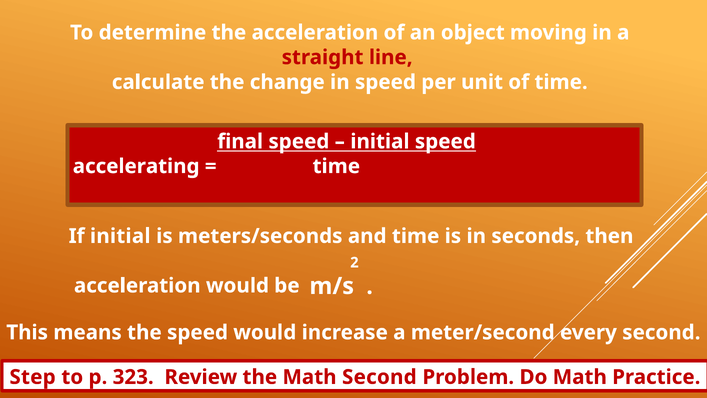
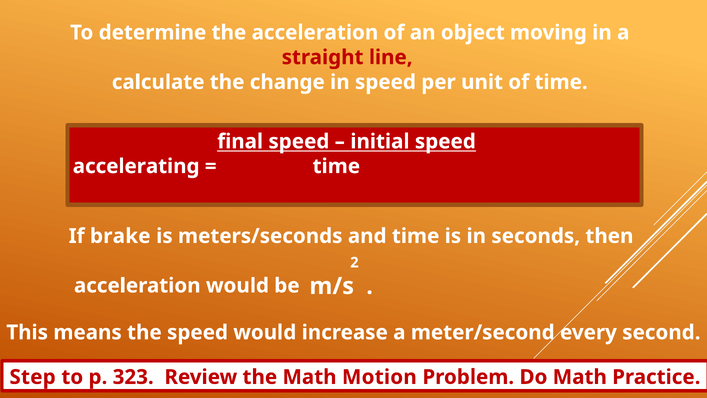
If initial: initial -> brake (120, 236)
Math Second: Second -> Motion (379, 377)
